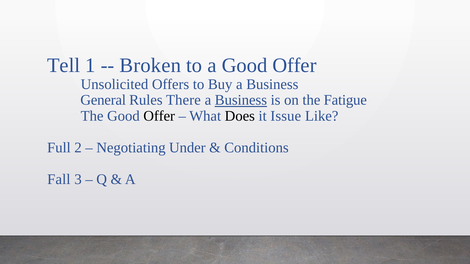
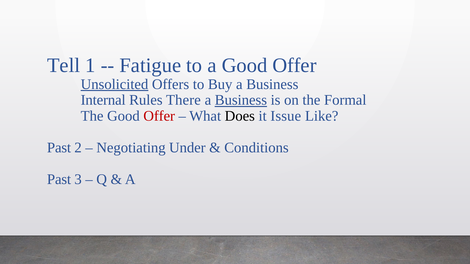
Broken: Broken -> Fatigue (150, 65)
Unsolicited underline: none -> present (114, 84)
General: General -> Internal (103, 100)
Fatigue: Fatigue -> Formal (345, 100)
Offer colour: black -> red (159, 116)
Full: Full -> Past (59, 148)
Fall: Fall -> Past (59, 180)
